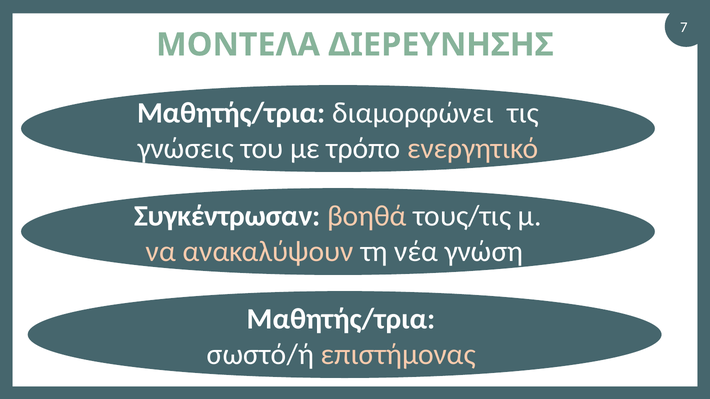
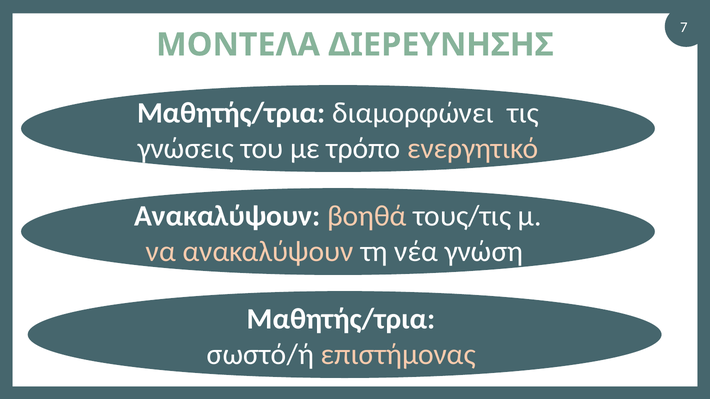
Συγκέντρωσαν: Συγκέντρωσαν -> Ανακαλύψουν (227, 216)
